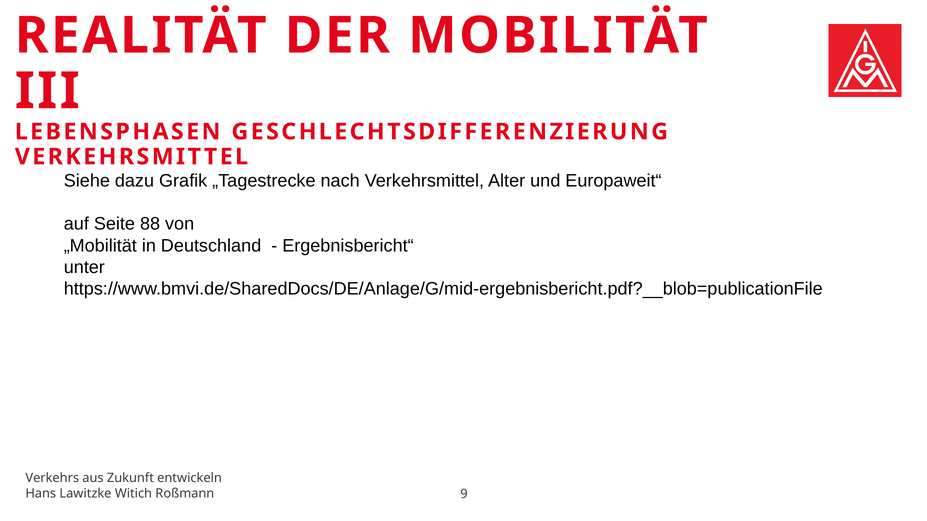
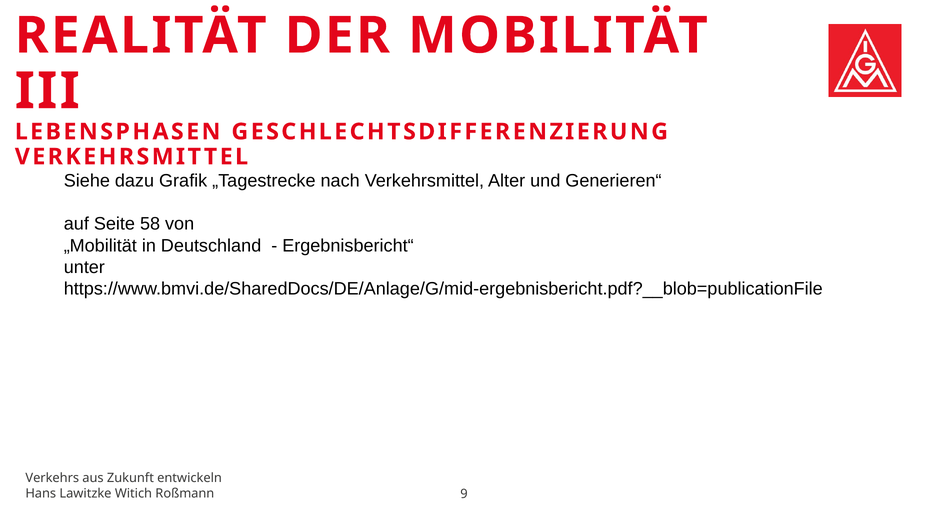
Europaweit“: Europaweit“ -> Generieren“ (613, 181)
88: 88 -> 58 (150, 224)
